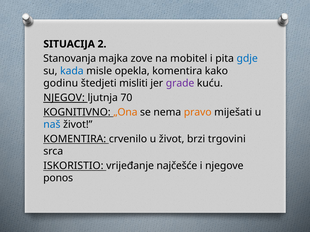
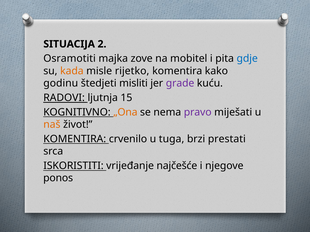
Stanovanja: Stanovanja -> Osramotiti (70, 59)
kada colour: blue -> orange (72, 71)
opekla: opekla -> rijetko (132, 71)
NJEGOV: NJEGOV -> RADOVI (64, 98)
70: 70 -> 15 (126, 98)
pravo colour: orange -> purple (198, 112)
naš colour: blue -> orange (52, 125)
u život: život -> tuga (172, 139)
trgovini: trgovini -> prestati (227, 139)
ISKORISTIO: ISKORISTIO -> ISKORISTITI (73, 166)
